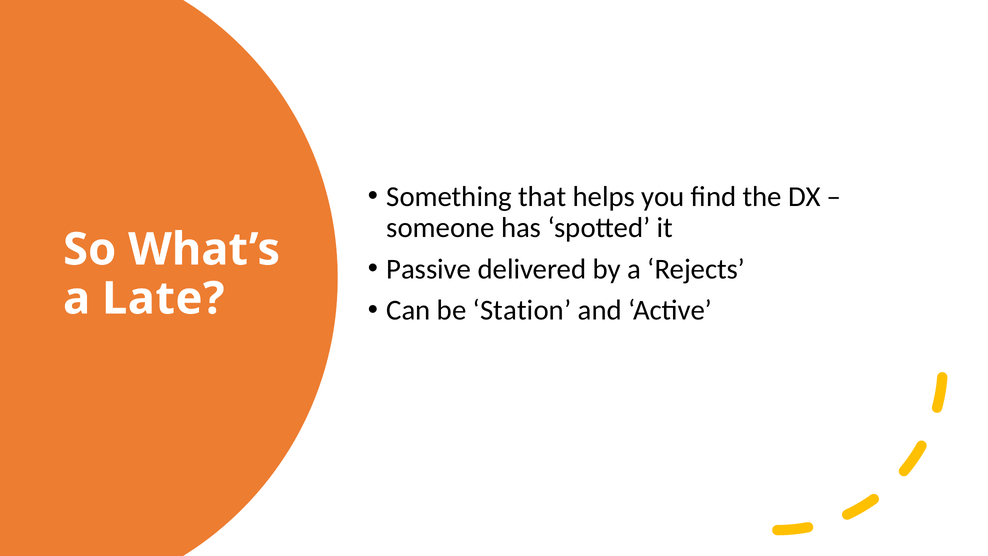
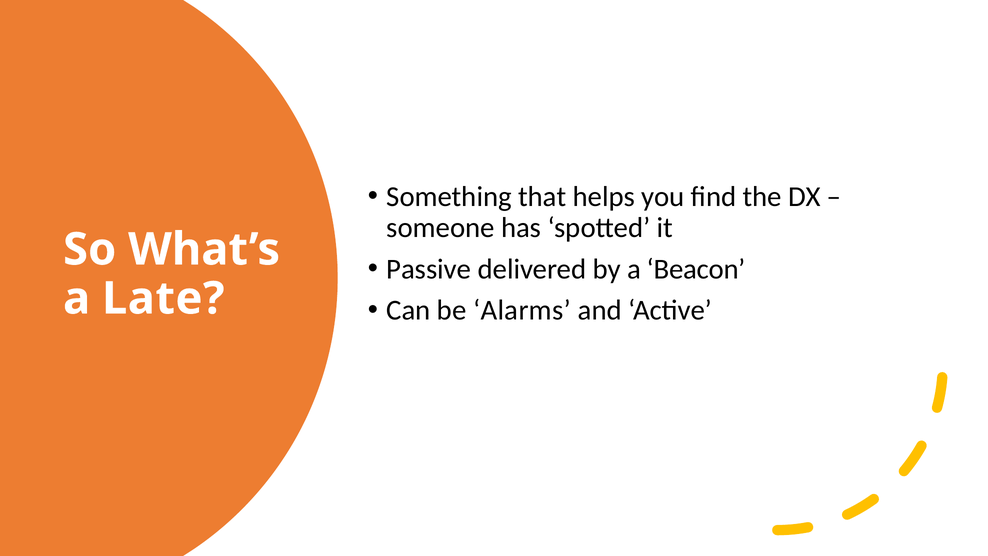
Rejects: Rejects -> Beacon (696, 269)
Station: Station -> Alarms (522, 310)
